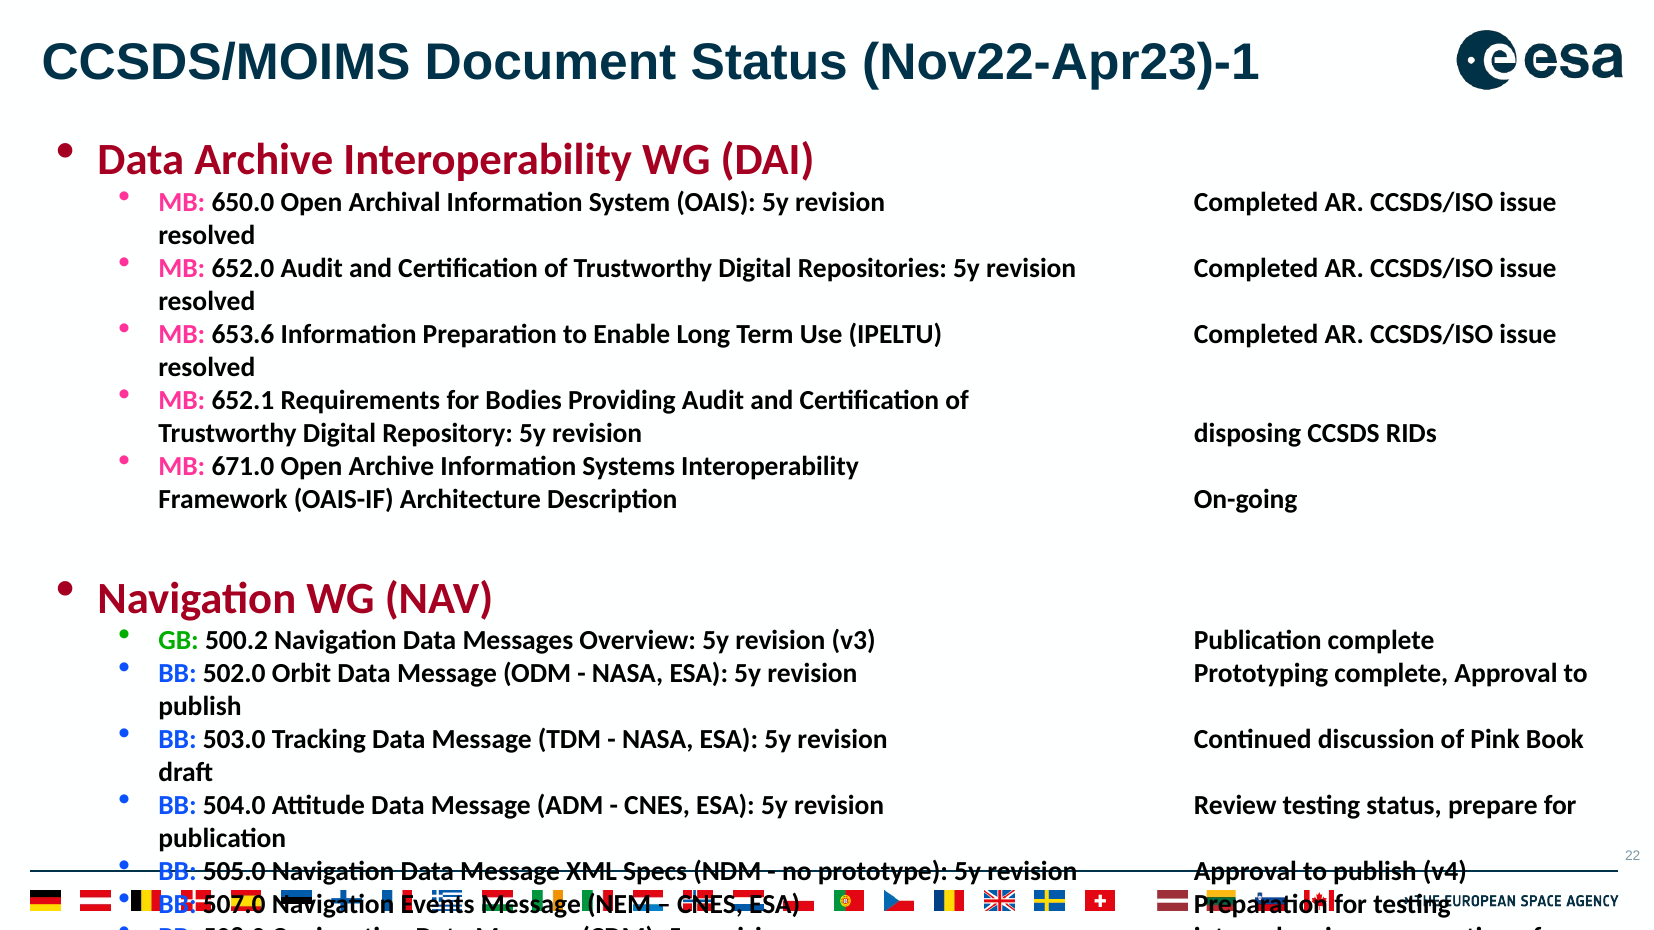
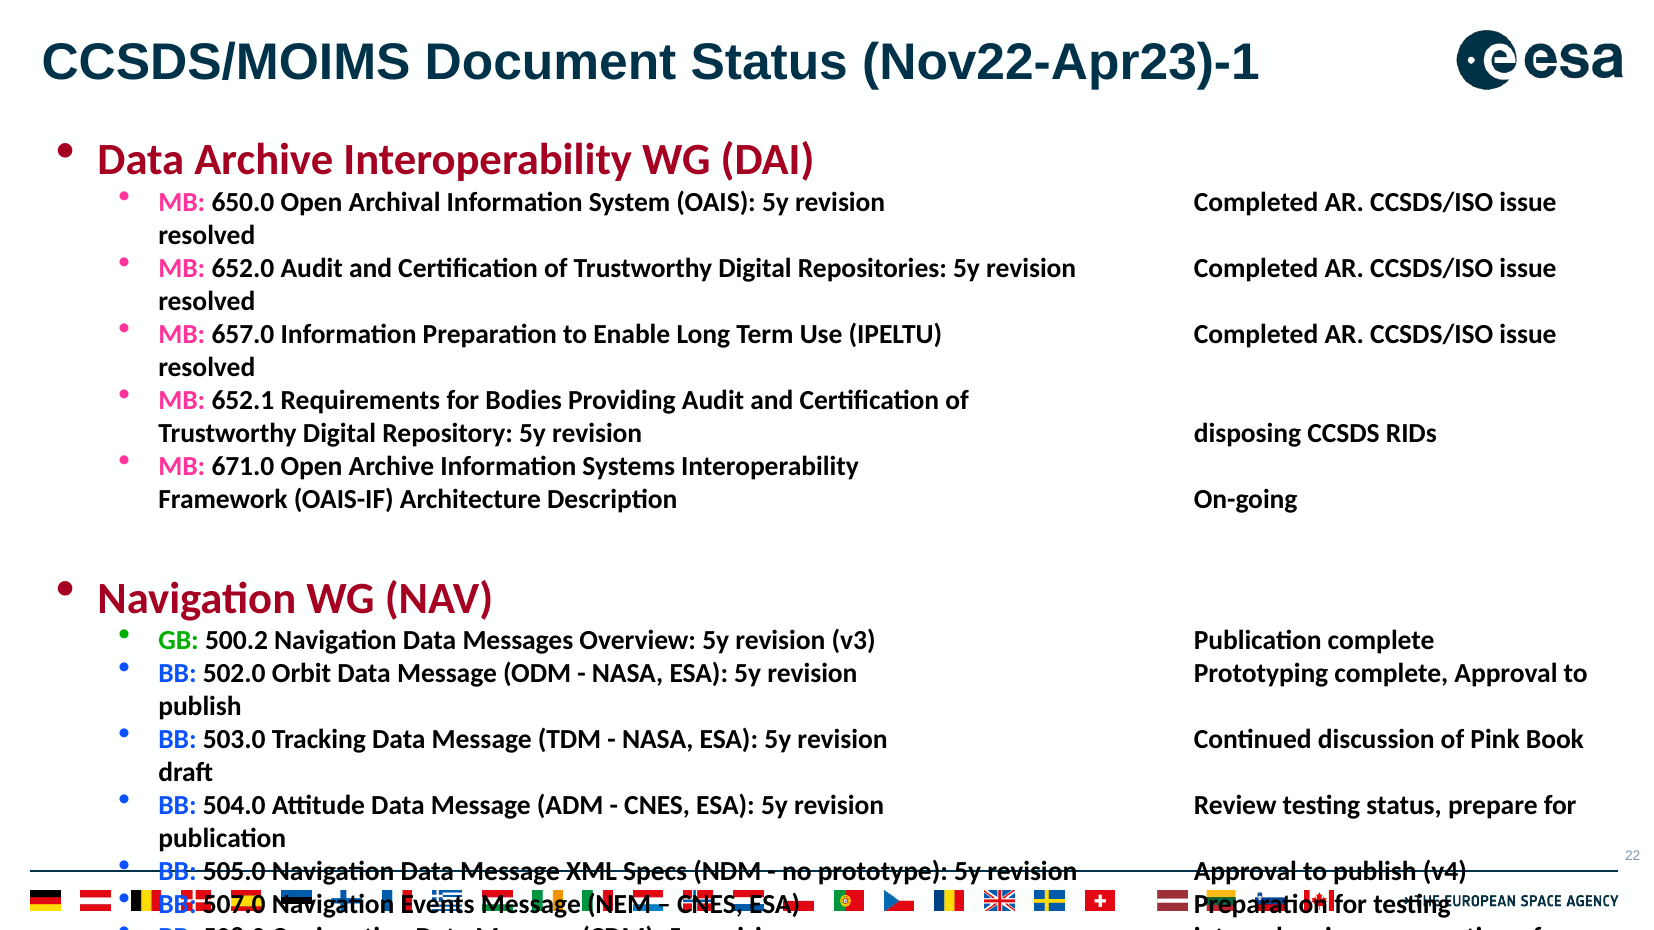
653.6: 653.6 -> 657.0 (243, 334)
